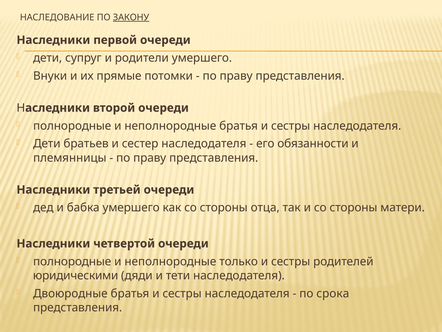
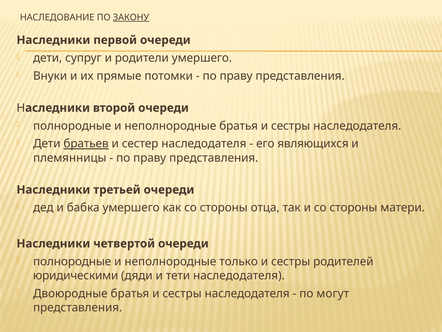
братьев underline: none -> present (86, 144)
обязанности: обязанности -> являющихся (313, 144)
срока: срока -> могут (333, 293)
